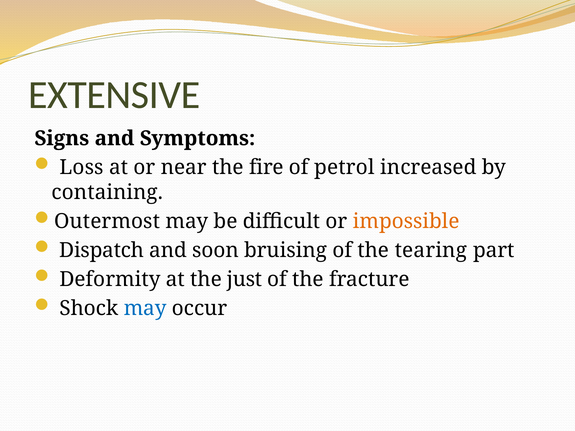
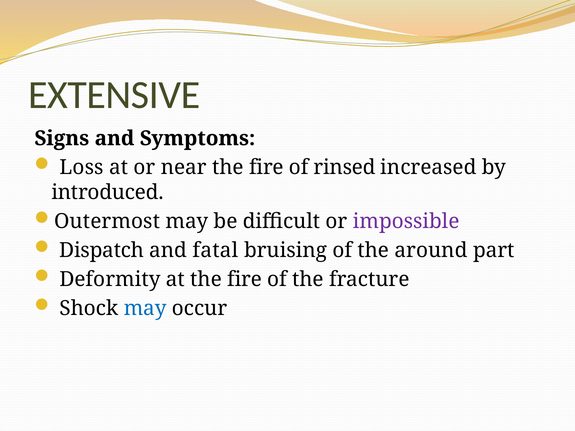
petrol: petrol -> rinsed (345, 167)
containing: containing -> introduced (107, 192)
impossible colour: orange -> purple (406, 221)
soon: soon -> fatal (215, 250)
tearing: tearing -> around (431, 250)
at the just: just -> fire (245, 280)
